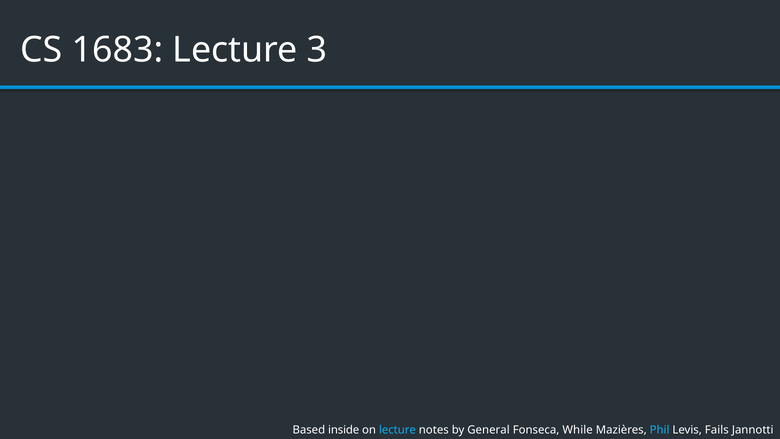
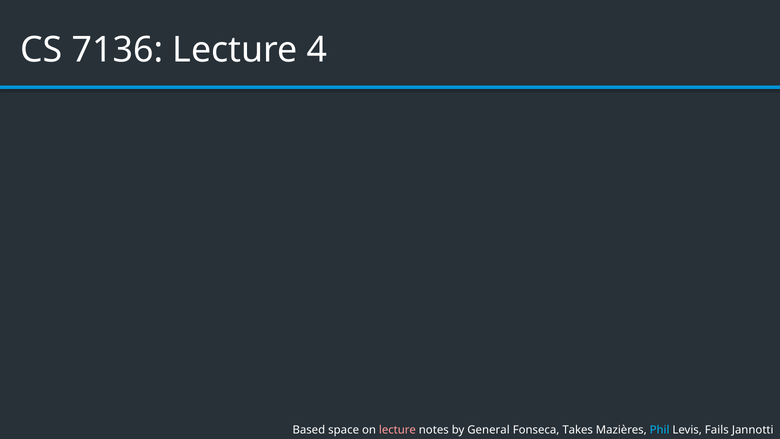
1683: 1683 -> 7136 (117, 50)
3: 3 -> 4 (317, 50)
inside: inside -> space (344, 430)
lecture colour: light blue -> pink (397, 430)
While: While -> Takes (578, 430)
